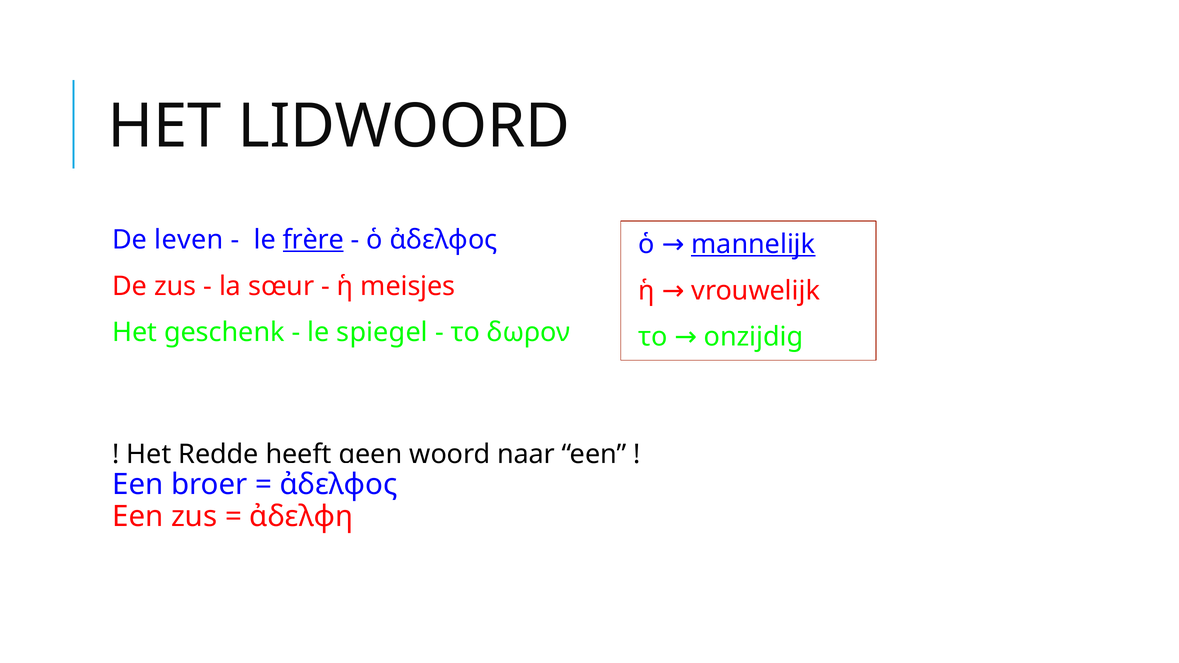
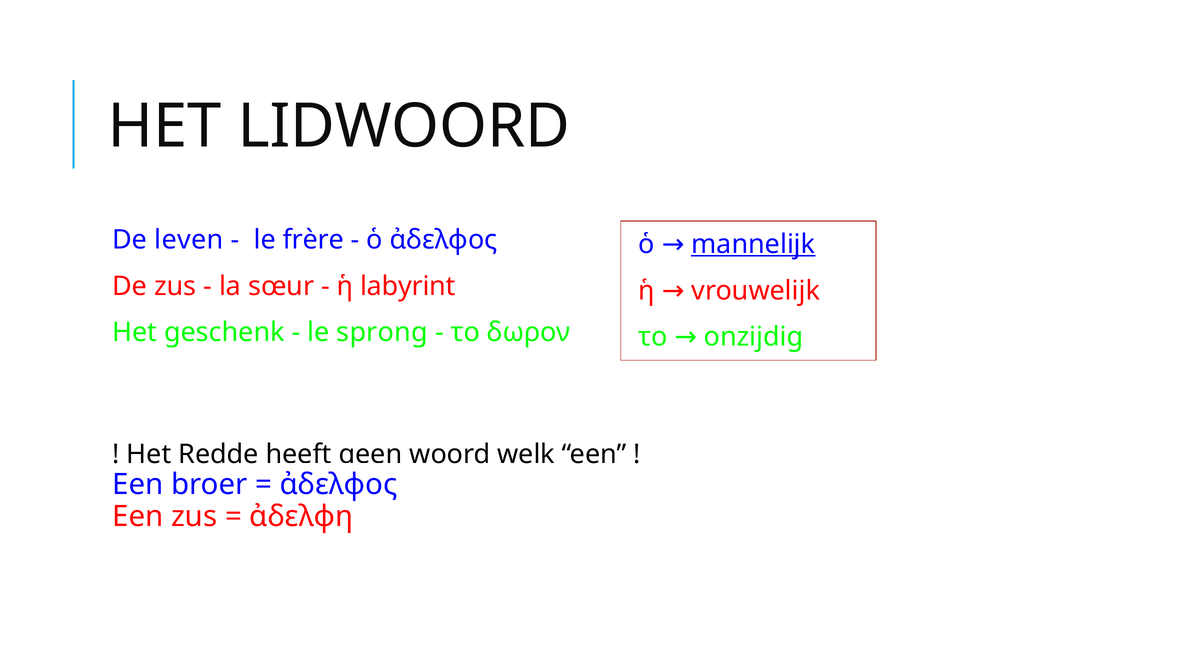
frère underline: present -> none (313, 240)
meisjes: meisjes -> labyrint (408, 286)
spiegel: spiegel -> sprong (382, 333)
naar: naar -> welk (526, 454)
